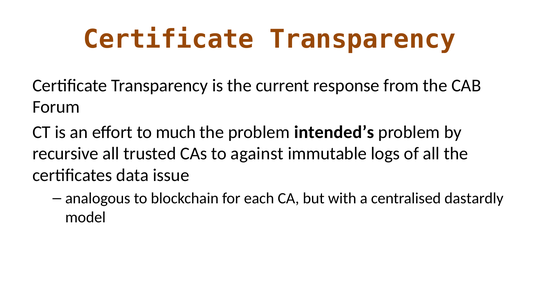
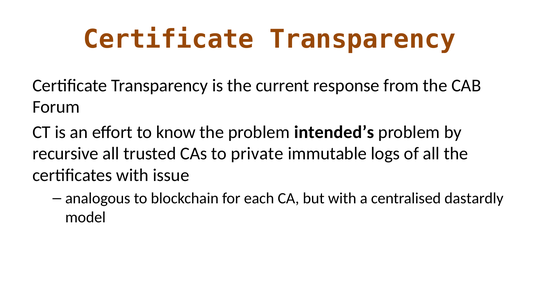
much: much -> know (176, 132)
against: against -> private (257, 154)
certificates data: data -> with (133, 175)
